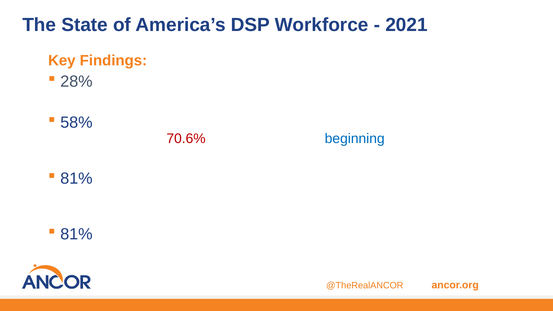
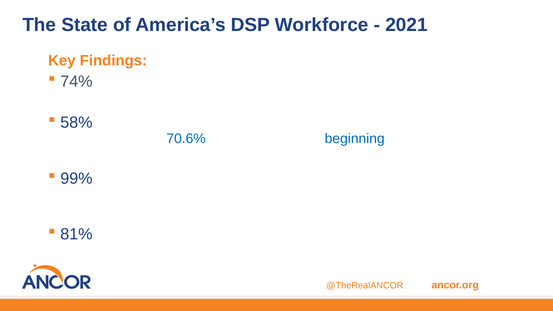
28%: 28% -> 74% (76, 82)
70.6% colour: red -> blue (186, 139)
81%: 81% -> 99% (76, 178)
